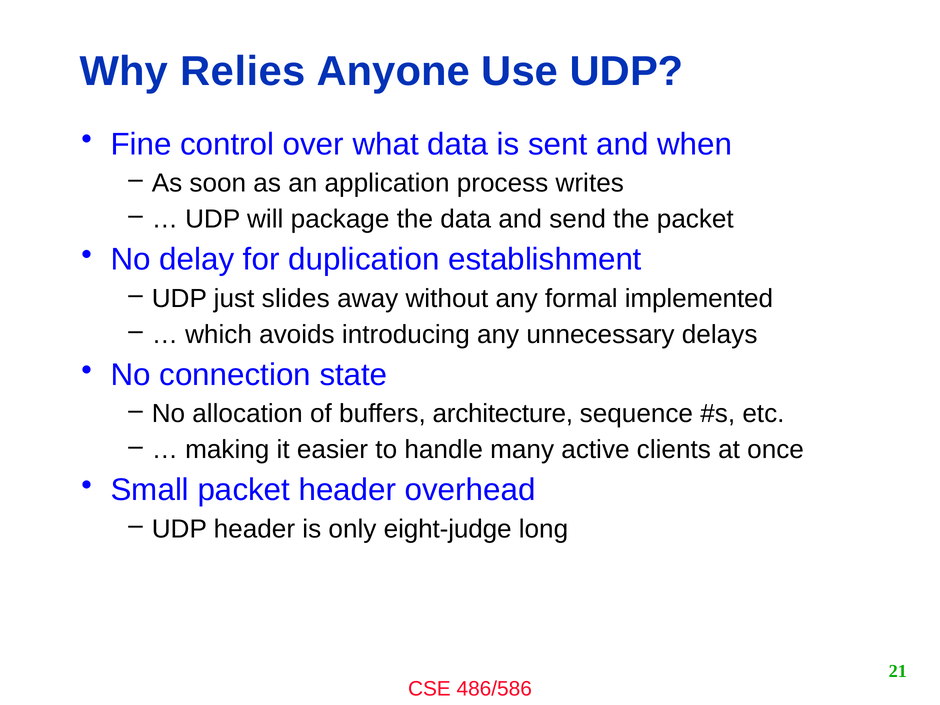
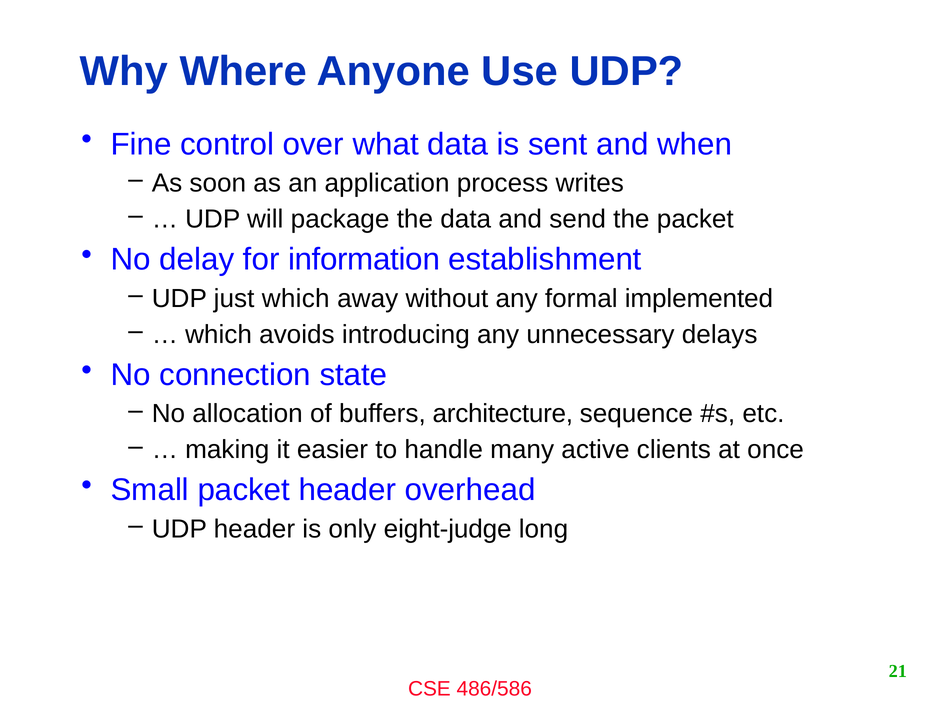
Relies: Relies -> Where (243, 72)
duplication: duplication -> information (364, 260)
just slides: slides -> which (296, 298)
